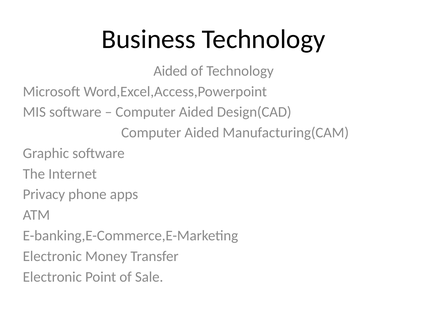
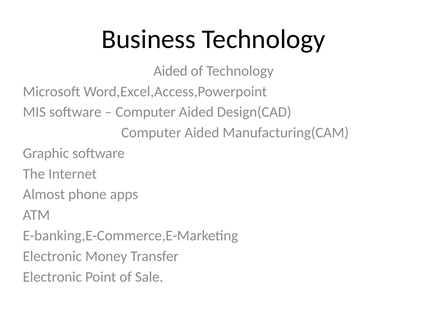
Privacy: Privacy -> Almost (44, 195)
